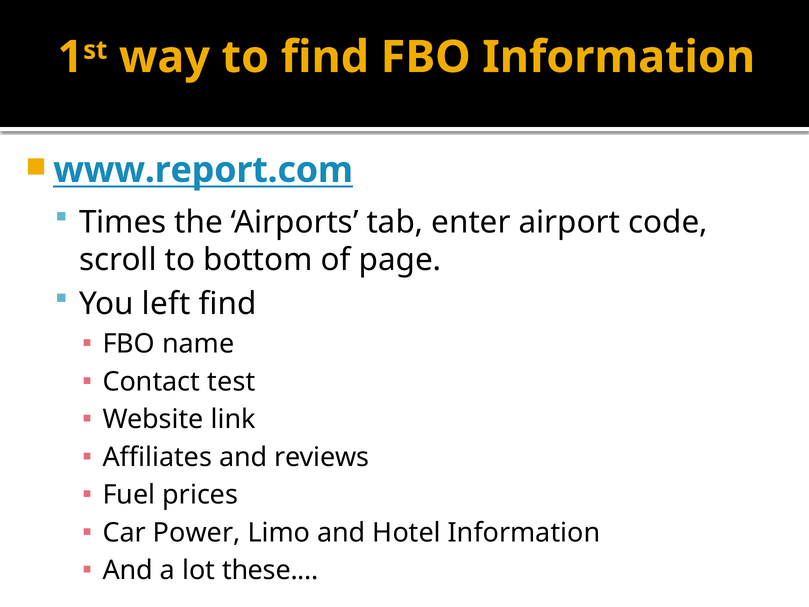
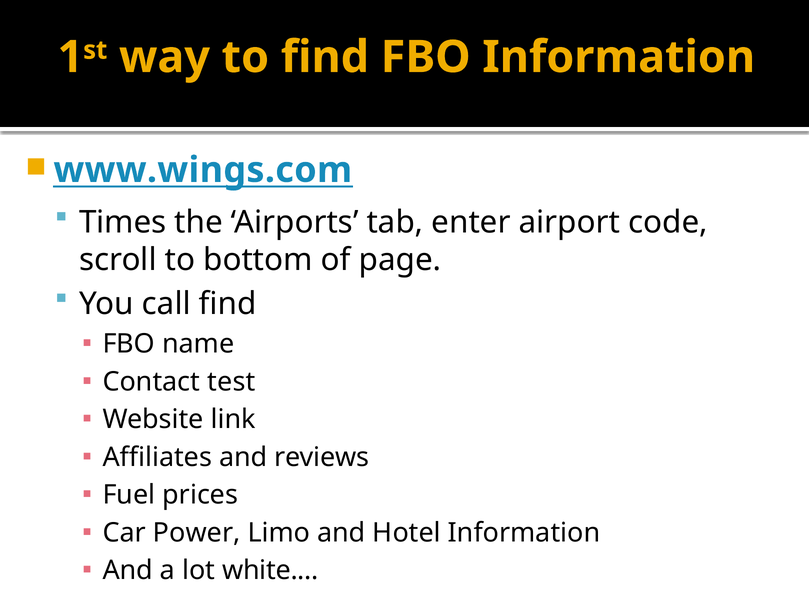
www.report.com: www.report.com -> www.wings.com (203, 170)
left: left -> call (166, 304)
these: these -> white (270, 570)
